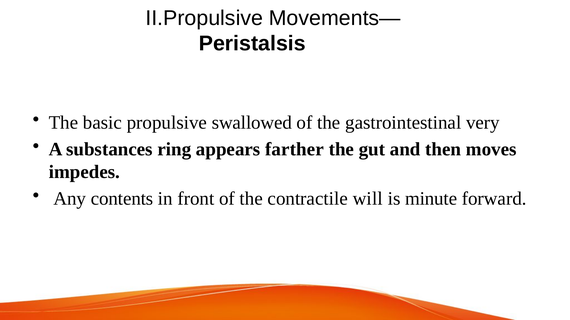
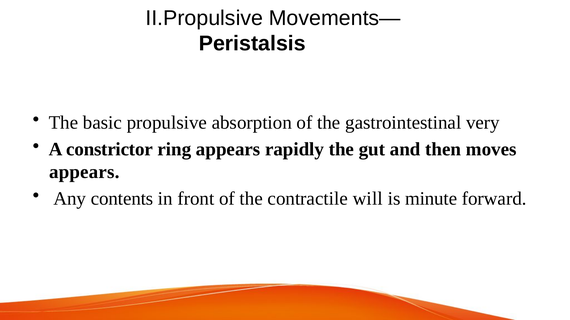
swallowed: swallowed -> absorption (252, 123)
substances: substances -> constrictor (109, 150)
farther: farther -> rapidly (295, 150)
impedes: impedes -> appears (84, 172)
